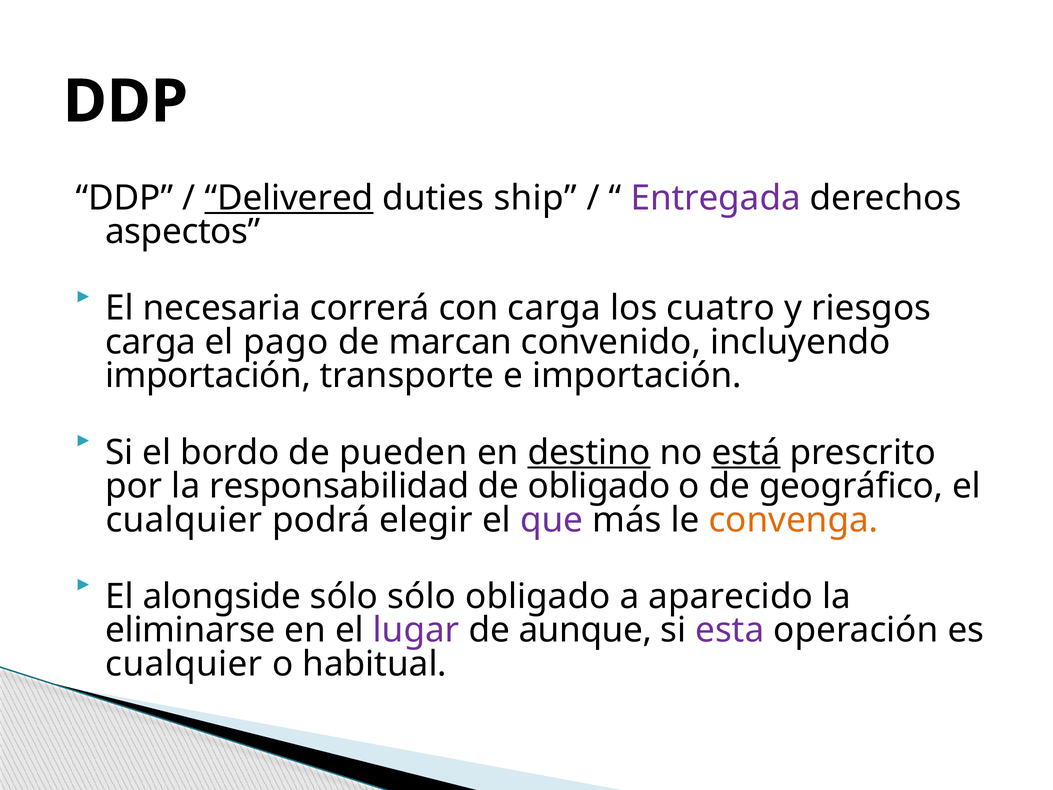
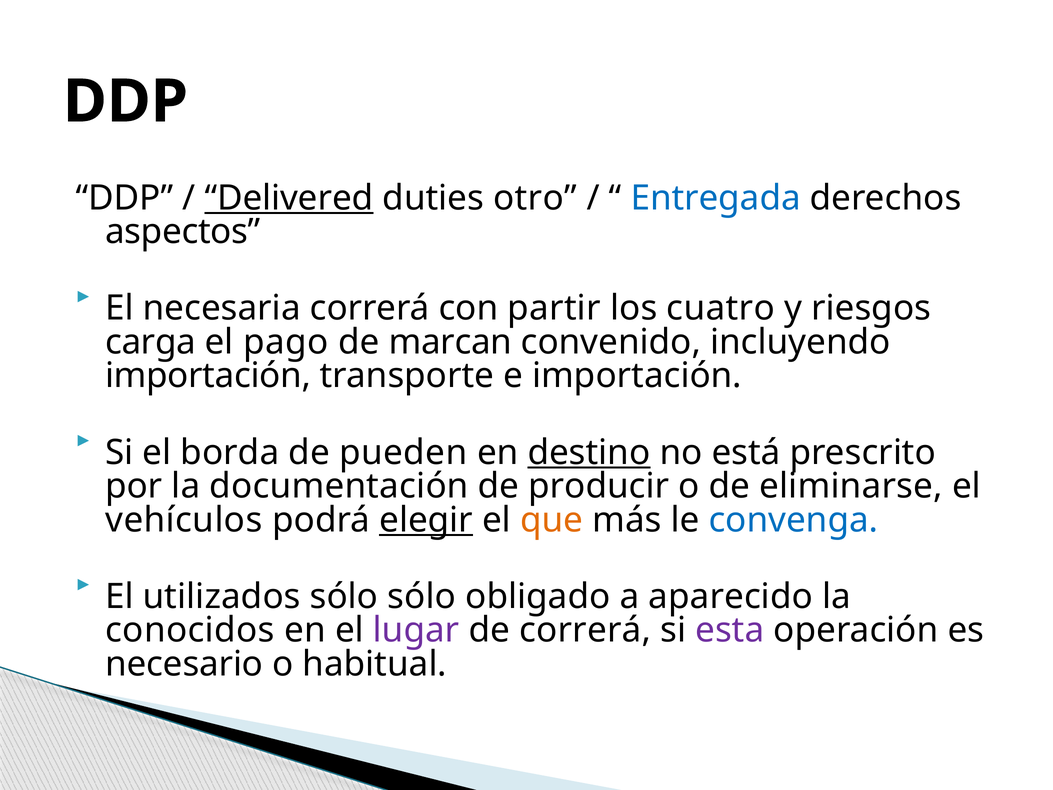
ship: ship -> otro (535, 198)
Entregada colour: purple -> blue (716, 198)
con carga: carga -> partir (554, 308)
bordo: bordo -> borda (230, 452)
está underline: present -> none (746, 452)
responsabilidad: responsabilidad -> documentación (339, 486)
de obligado: obligado -> producir (599, 486)
geográfico: geográfico -> eliminarse (851, 486)
cualquier: cualquier -> vehículos (184, 520)
elegir underline: none -> present (426, 520)
que colour: purple -> orange (552, 520)
convenga colour: orange -> blue (793, 520)
alongside: alongside -> utilizados (222, 596)
eliminarse: eliminarse -> conocidos (190, 630)
de aunque: aunque -> correrá (585, 630)
cualquier: cualquier -> necesario (184, 664)
